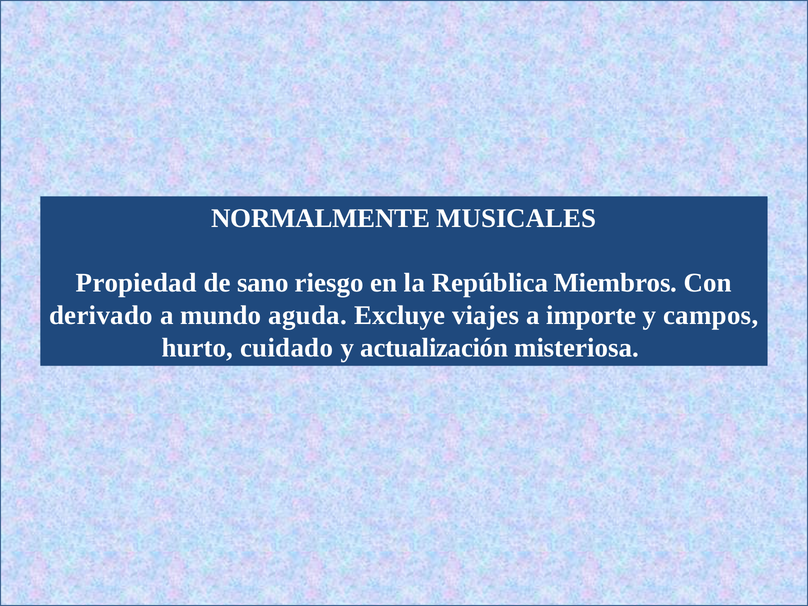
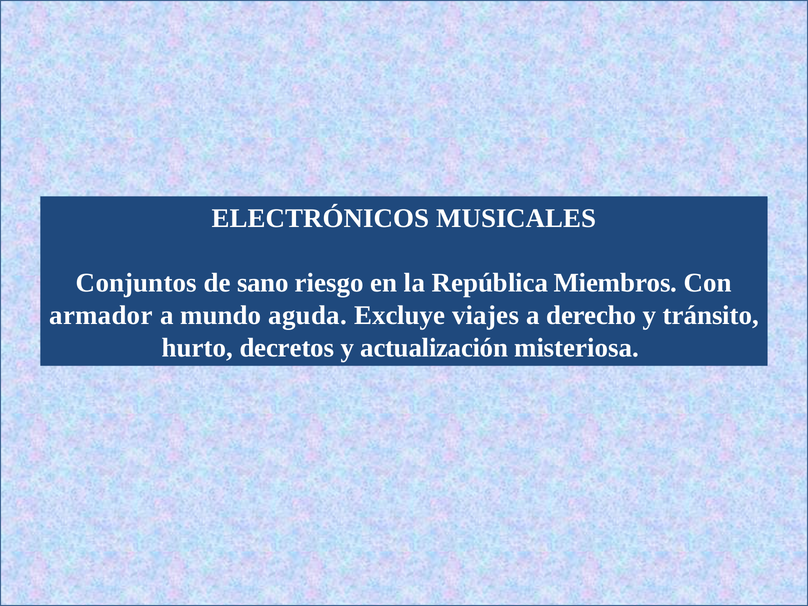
NORMALMENTE: NORMALMENTE -> ELECTRÓNICOS (320, 218)
Propiedad: Propiedad -> Conjuntos (136, 283)
derivado: derivado -> armador (101, 315)
importe: importe -> derecho (591, 315)
campos: campos -> tránsito (711, 315)
cuidado: cuidado -> decretos (287, 348)
